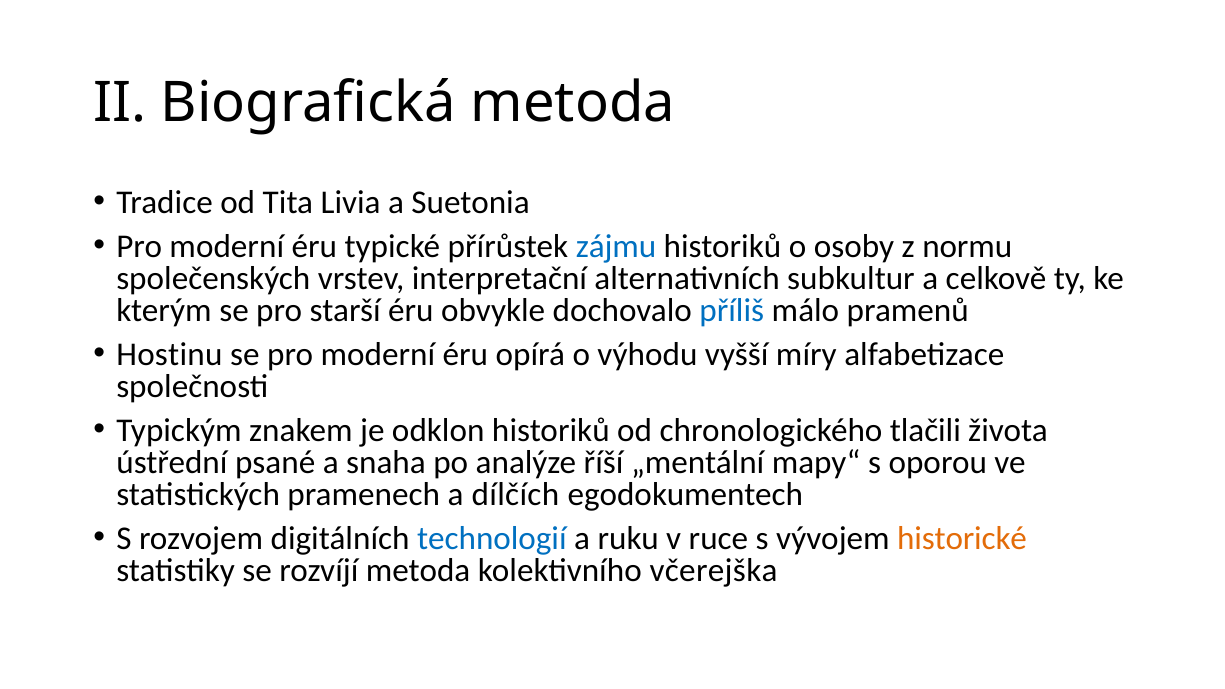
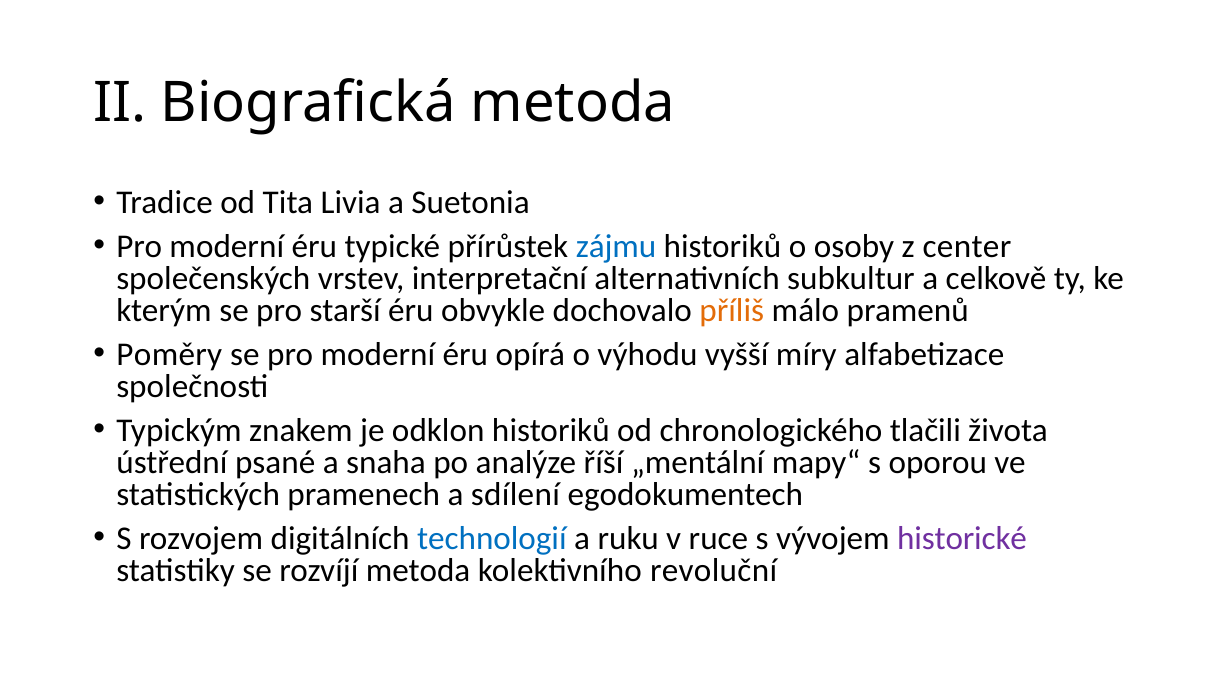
normu: normu -> center (967, 247)
příliš colour: blue -> orange (732, 311)
Hostinu: Hostinu -> Poměry (169, 355)
dílčích: dílčích -> sdílení (515, 495)
historické colour: orange -> purple (962, 539)
včerejška: včerejška -> revoluční (714, 571)
